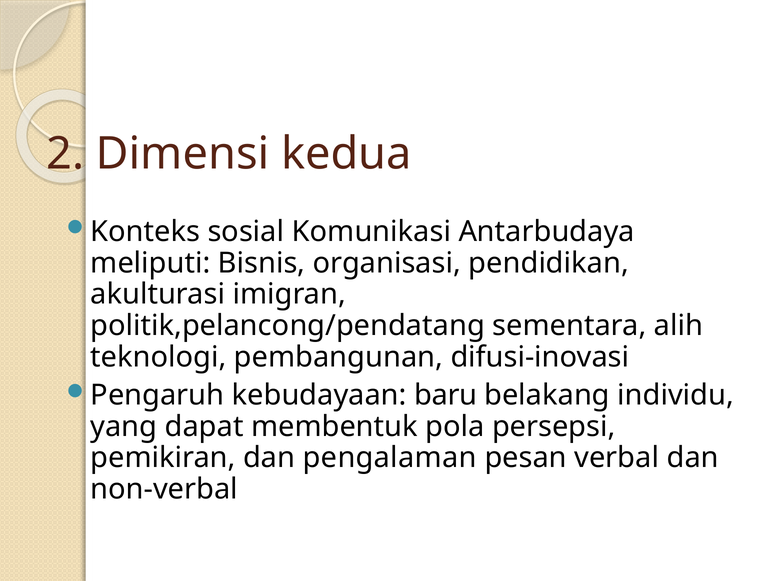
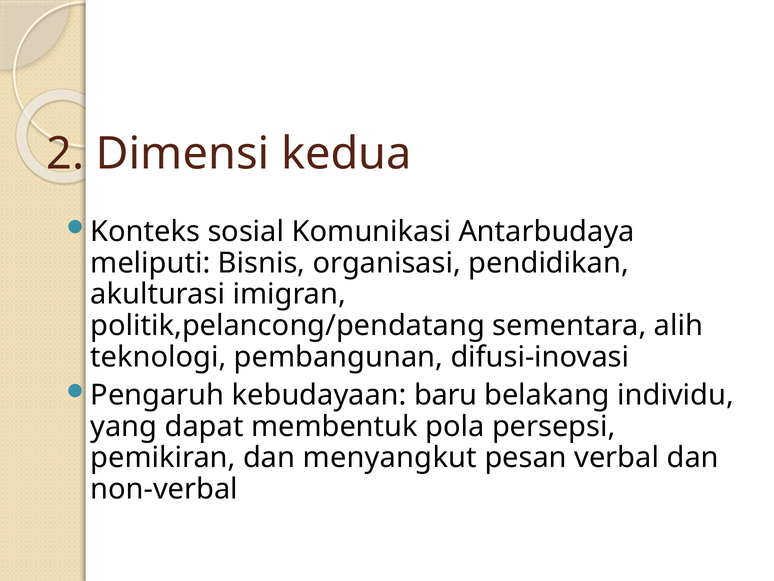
pengalaman: pengalaman -> menyangkut (390, 457)
